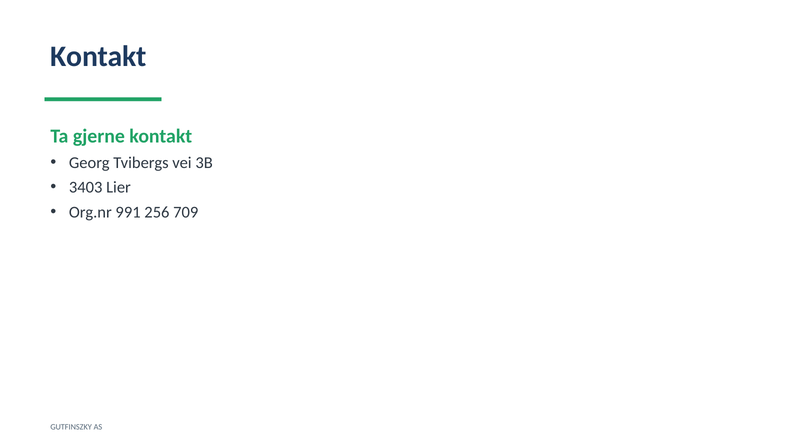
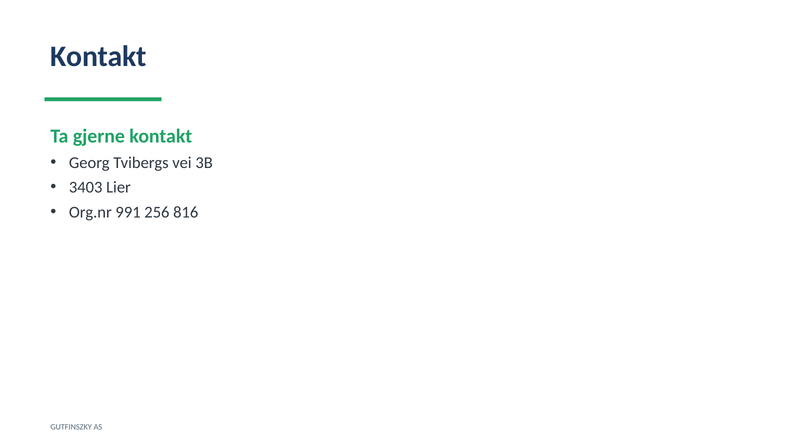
709: 709 -> 816 (186, 212)
